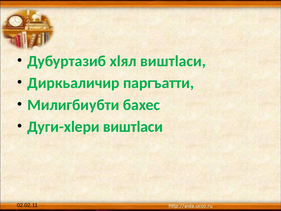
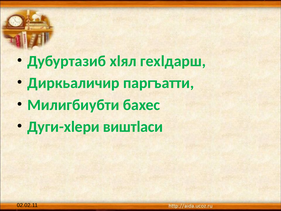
хlял виштlаси: виштlаси -> гехlдарш (173, 61)
